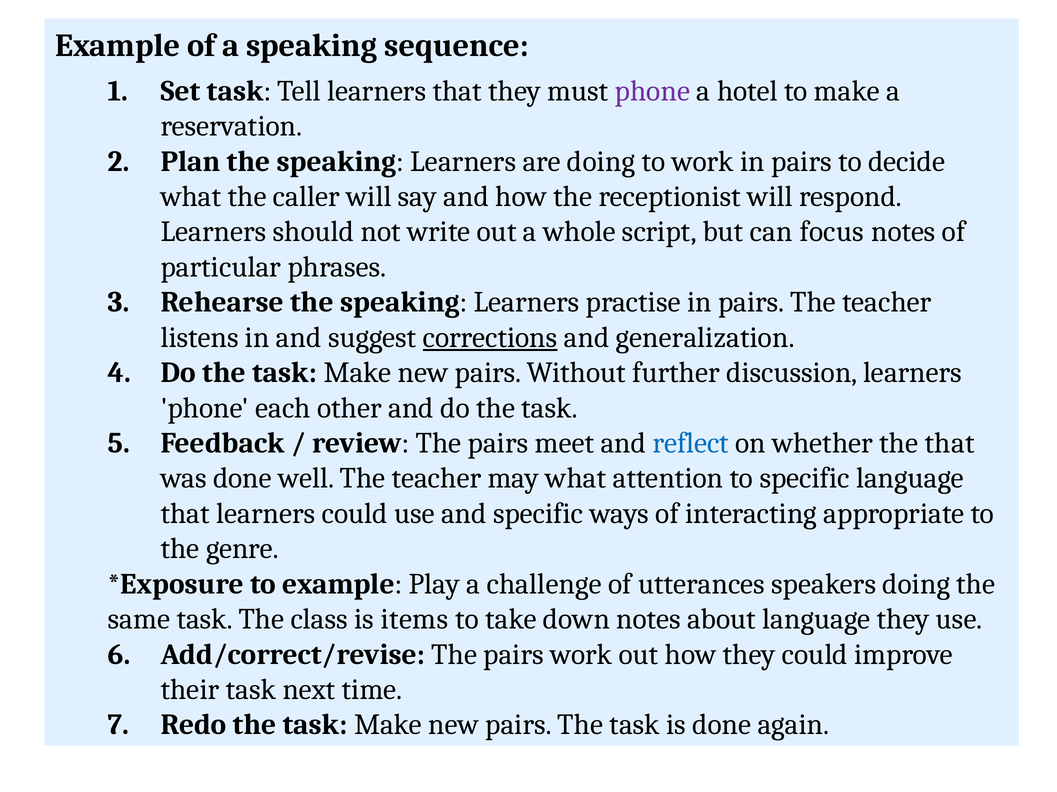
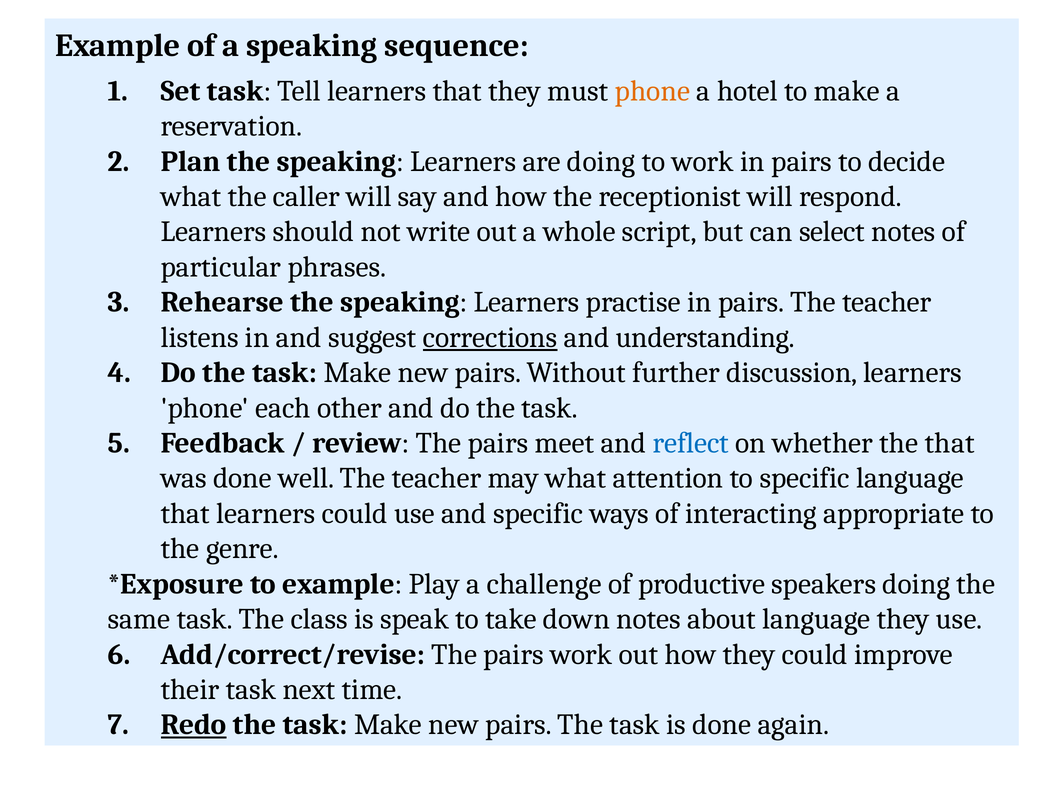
phone colour: purple -> orange (652, 91)
focus: focus -> select (832, 232)
generalization: generalization -> understanding (705, 338)
utterances: utterances -> productive (702, 584)
items: items -> speak (415, 620)
Redo underline: none -> present (194, 725)
